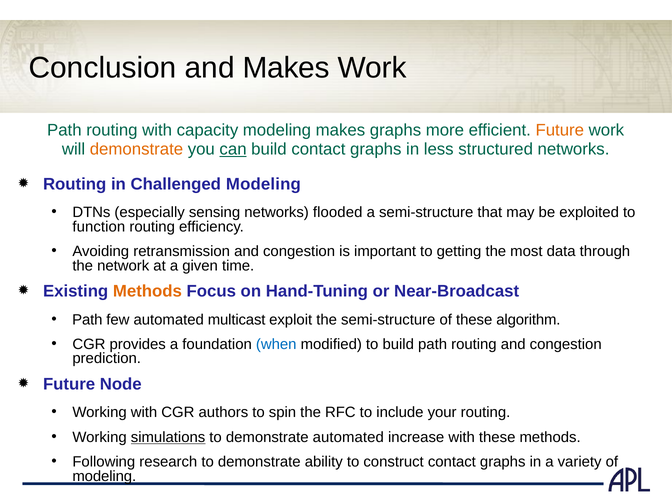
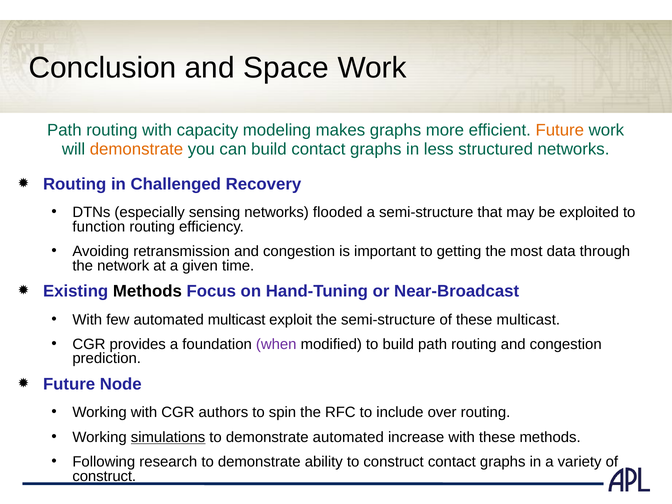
and Makes: Makes -> Space (286, 68)
can underline: present -> none (233, 149)
Challenged Modeling: Modeling -> Recovery (263, 184)
Methods colour: orange -> black (147, 291)
Path: Path -> With (87, 320)
these algorithm: algorithm -> multicast (528, 320)
when colour: blue -> purple (276, 344)
your: your -> over (442, 413)
modeling: modeling -> construct (104, 476)
